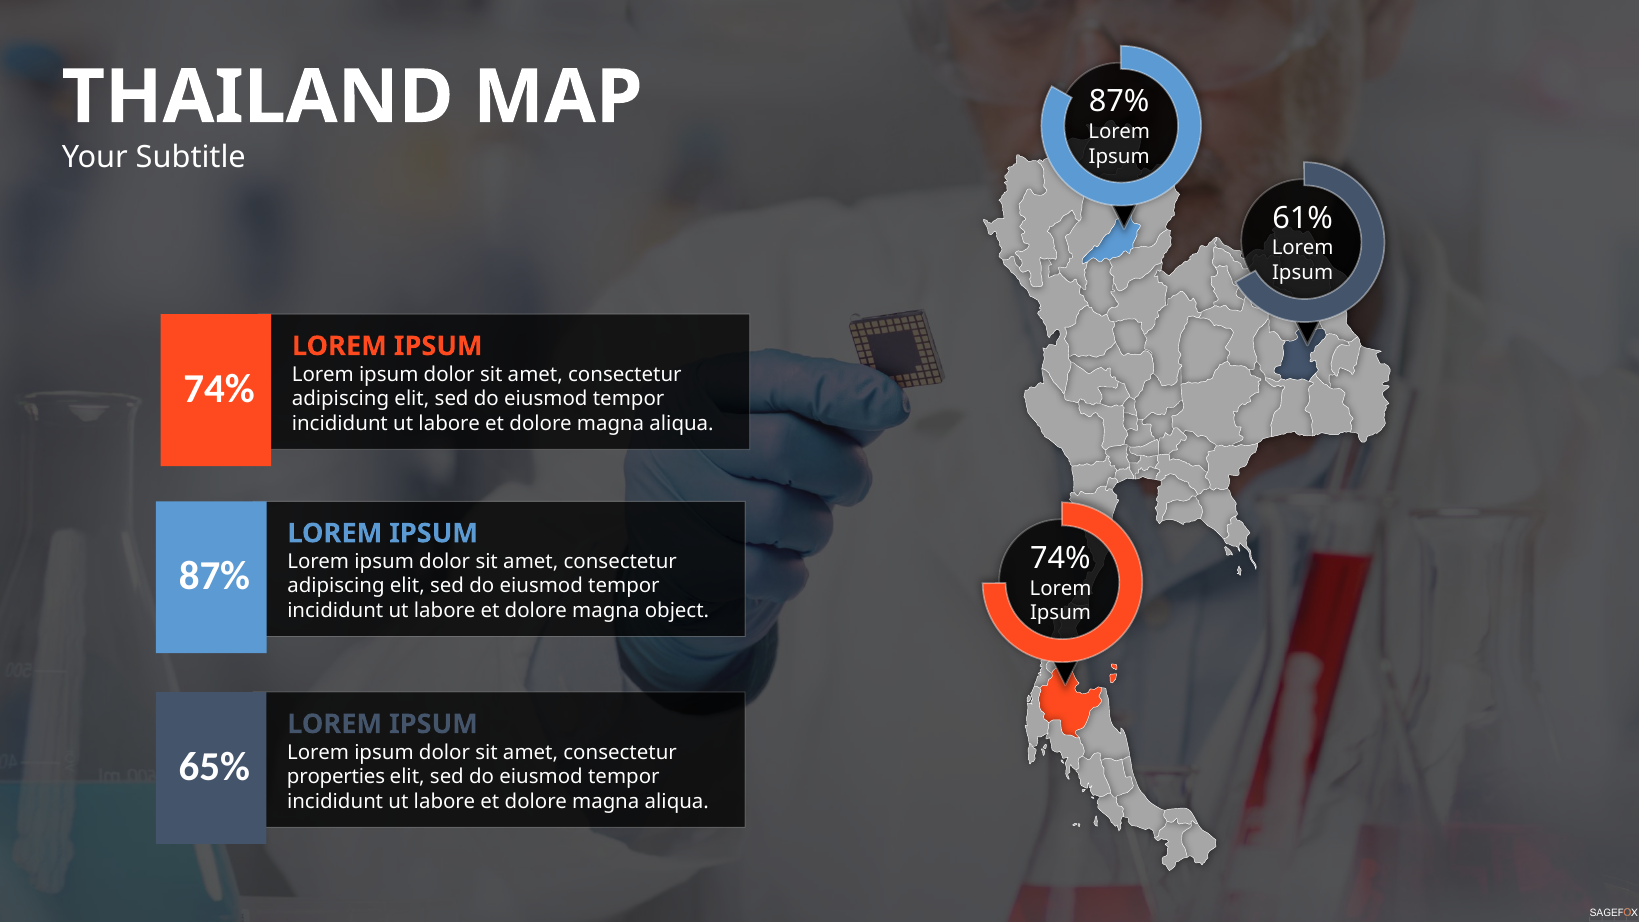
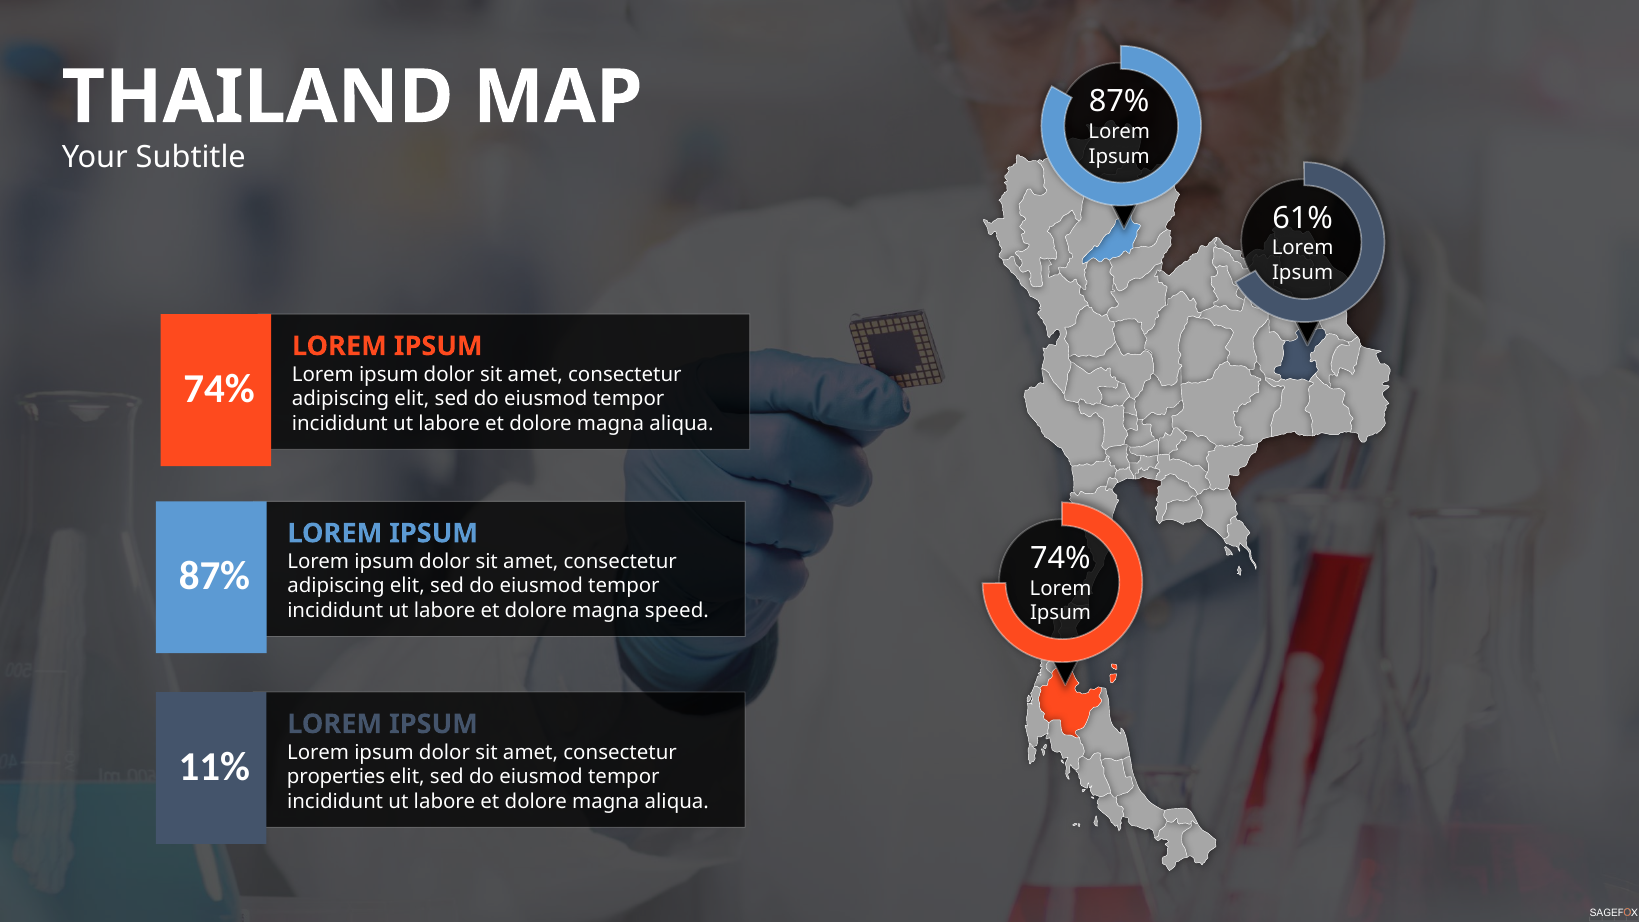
object: object -> speed (677, 611)
65%: 65% -> 11% (214, 767)
